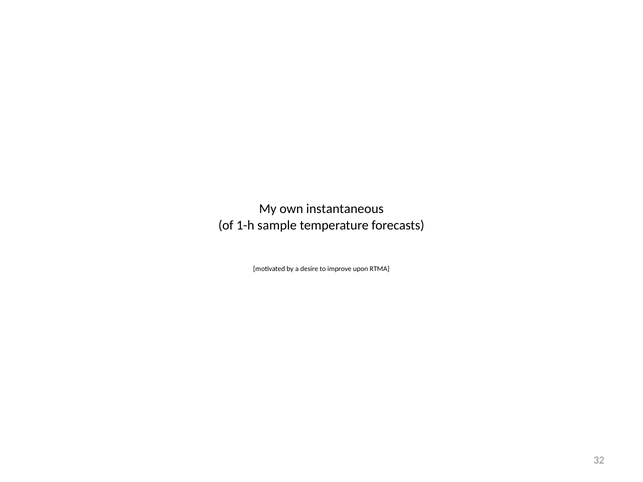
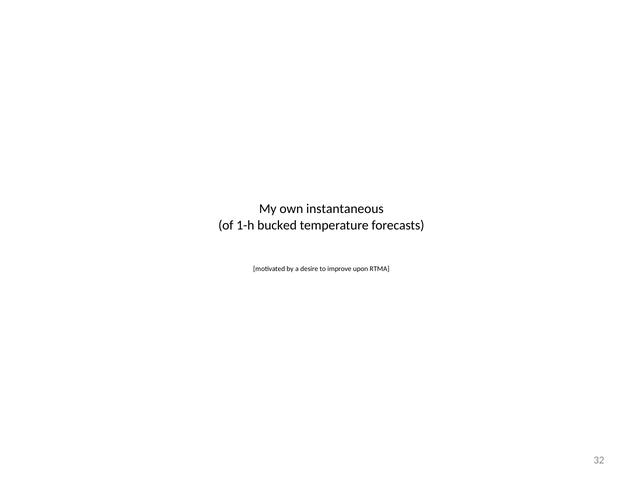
sample: sample -> bucked (277, 225)
